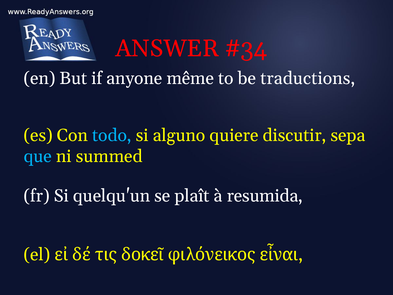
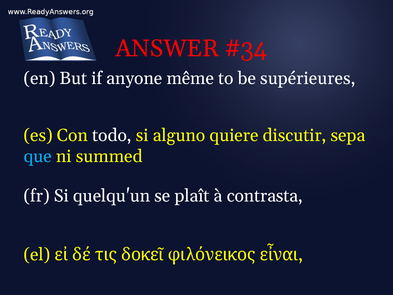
traductions: traductions -> supérieures (308, 78)
todo colour: light blue -> white (112, 135)
resumida: resumida -> contrasta (265, 196)
